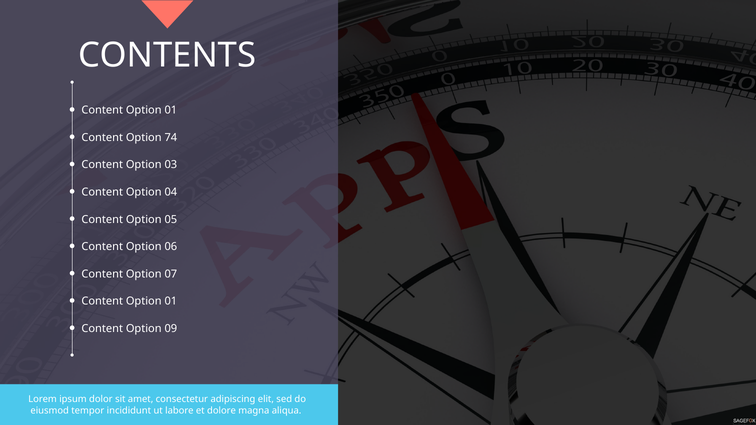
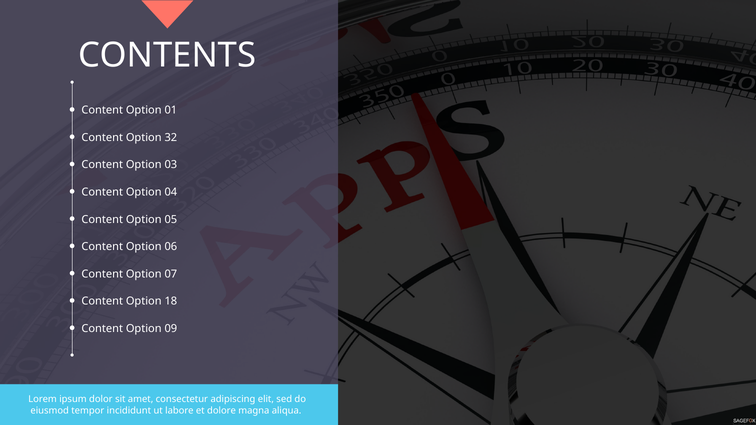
74: 74 -> 32 (171, 138)
01: 01 -> 18 (171, 301)
